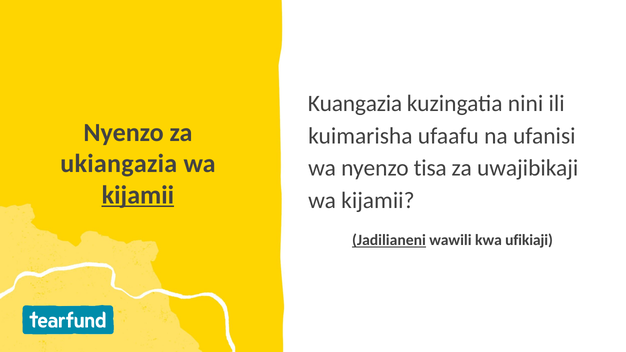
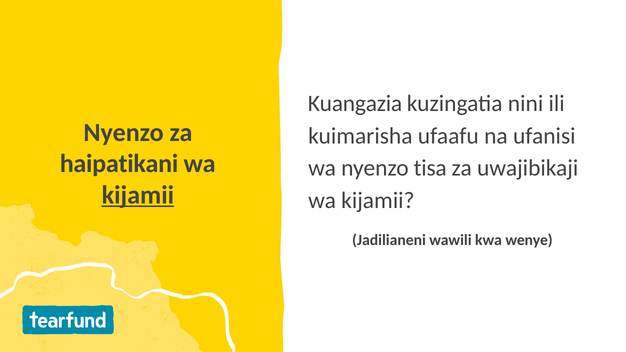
ukiangazia: ukiangazia -> haipatikani (119, 164)
Jadilianeni underline: present -> none (389, 240)
ufikiaji: ufikiaji -> wenye (529, 240)
